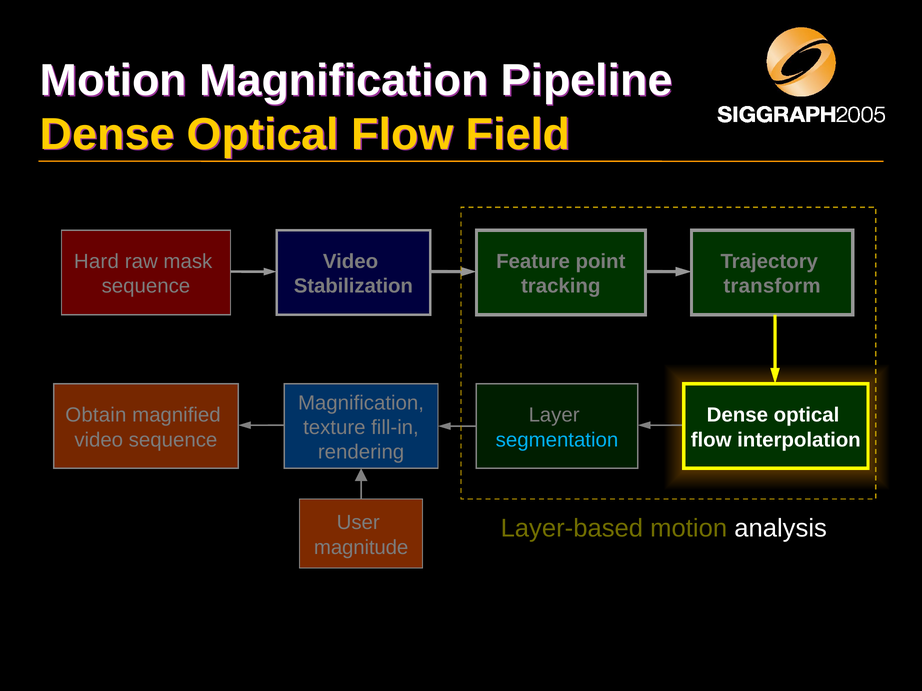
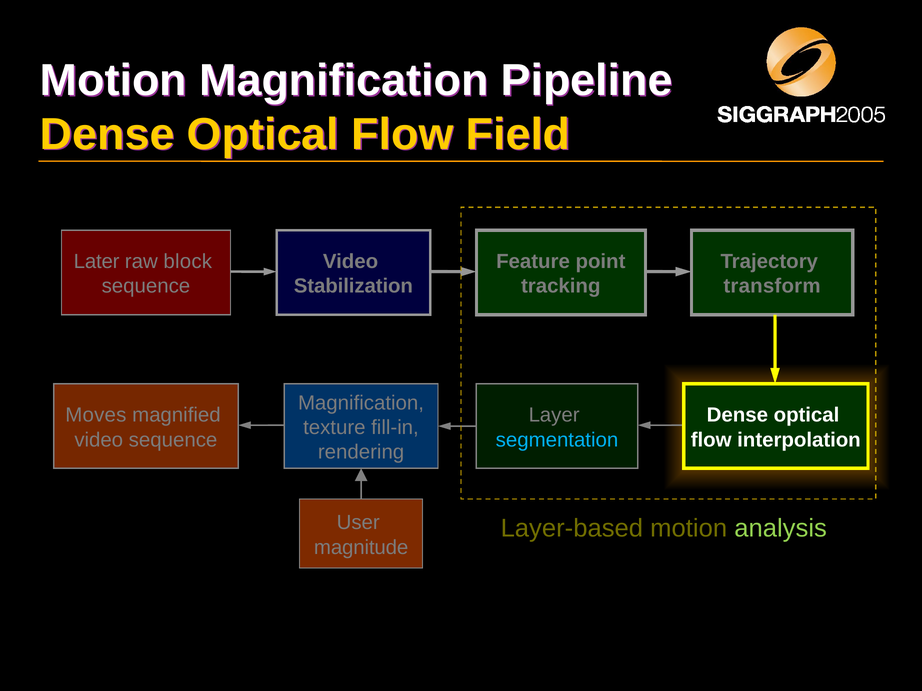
Hard: Hard -> Later (97, 262)
mask: mask -> block (188, 262)
Obtain: Obtain -> Moves (96, 416)
analysis colour: white -> light green (781, 529)
